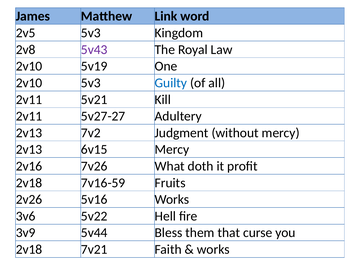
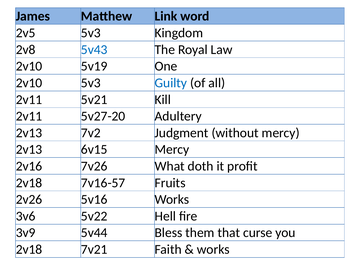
5v43 colour: purple -> blue (94, 50)
5v27-27: 5v27-27 -> 5v27-20 (103, 116)
7v16-59: 7v16-59 -> 7v16-57 (103, 183)
